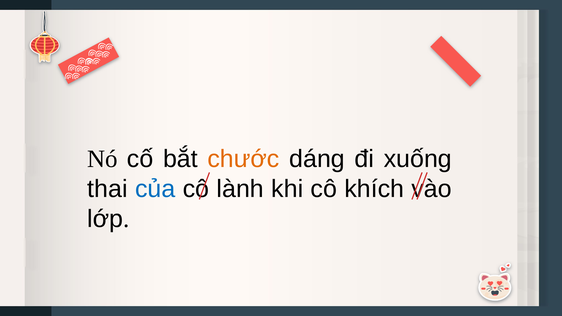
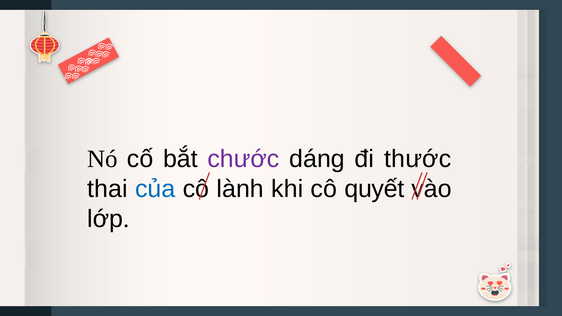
chước colour: orange -> purple (243, 159)
xuống: xuống -> thước (418, 159)
khích: khích -> quyết (374, 189)
